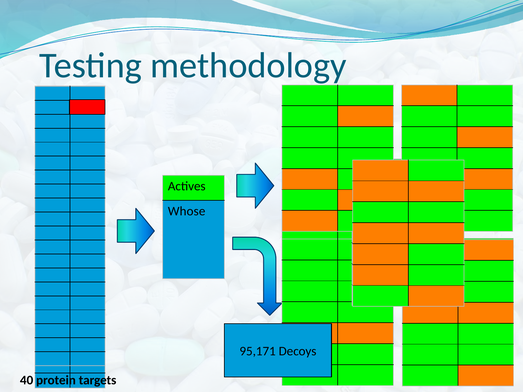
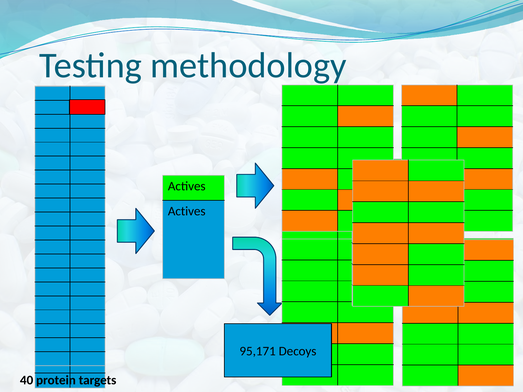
Whose: Whose -> Actives (187, 211)
